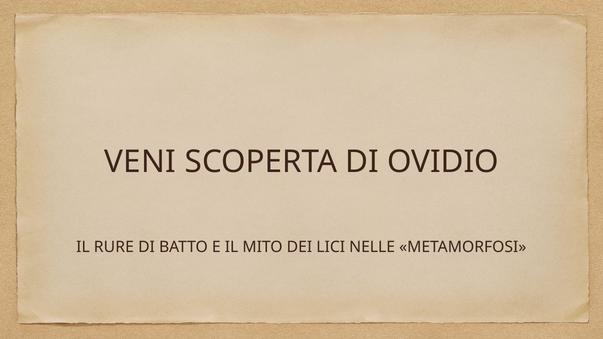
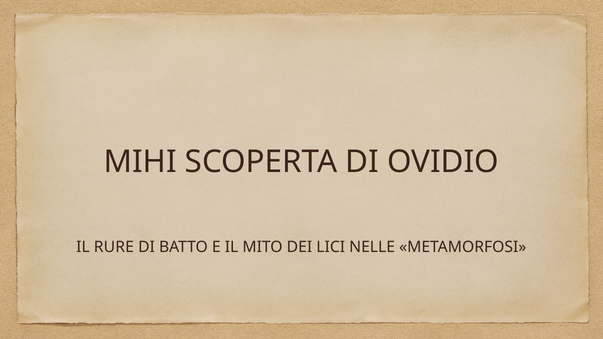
VENI: VENI -> MIHI (140, 162)
